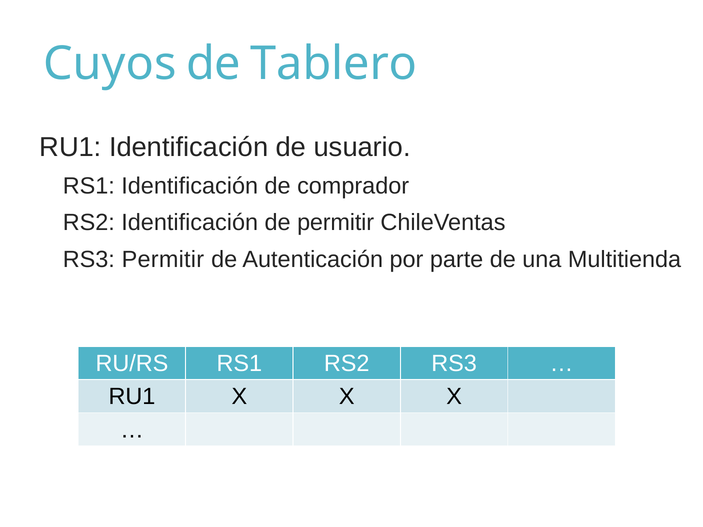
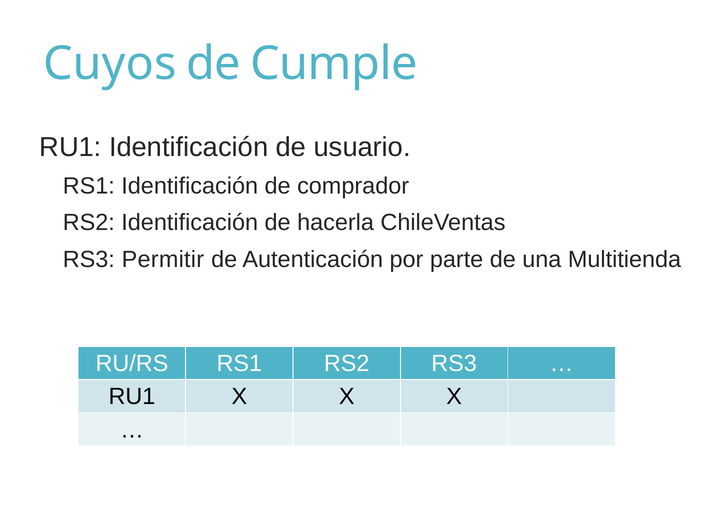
Tablero: Tablero -> Cumple (334, 64)
de permitir: permitir -> hacerla (336, 223)
